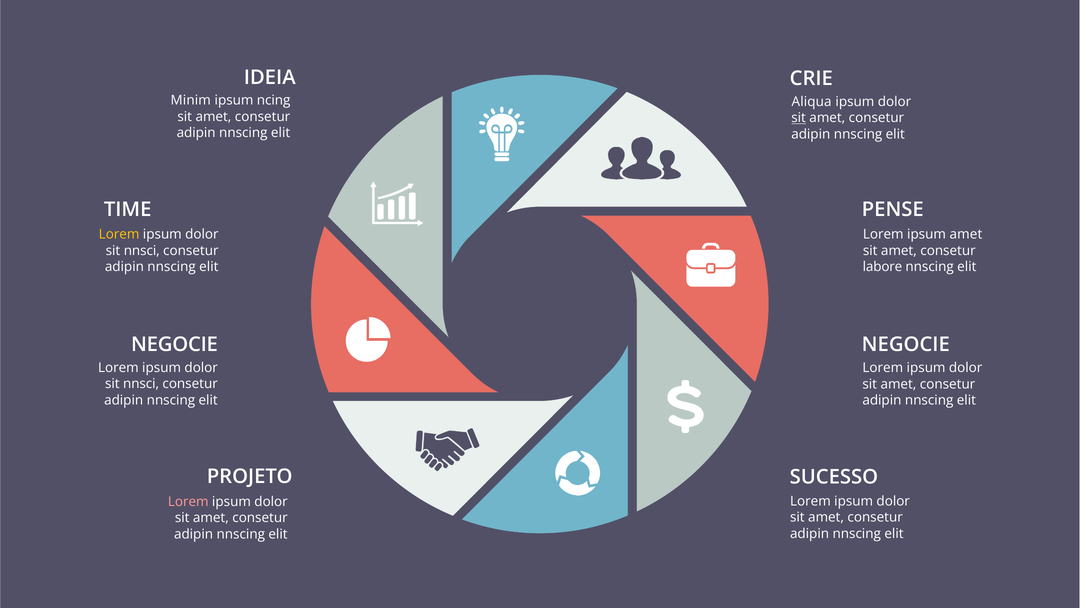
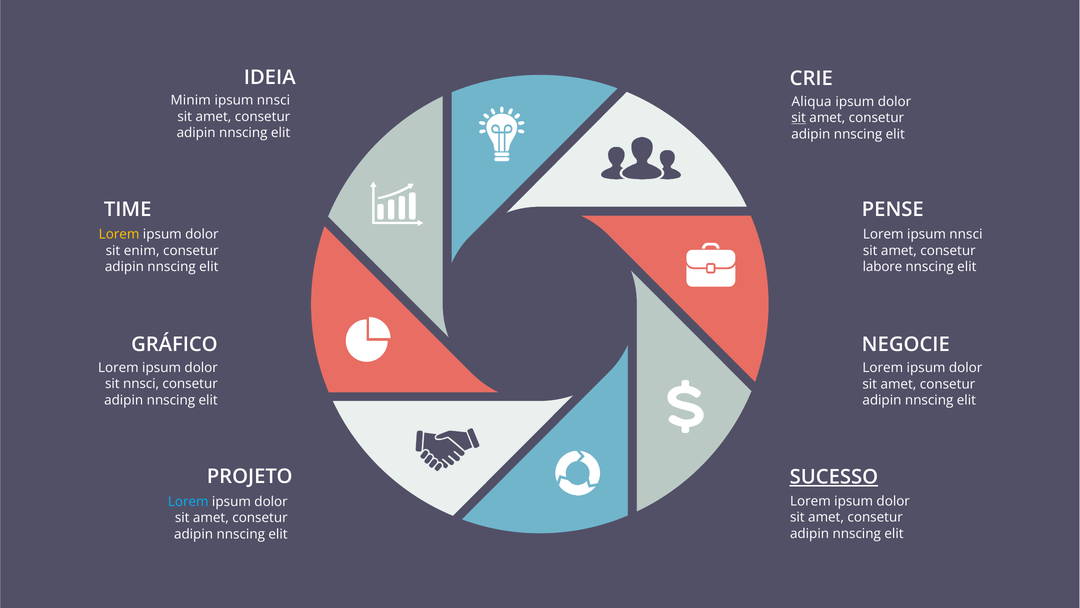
ncing: ncing -> nnsci (274, 100)
Lorem ipsum amet: amet -> nnsci (966, 234)
nnsci: nnsci -> enim (142, 250)
NEGOCIE: NEGOCIE -> GRÁFICO (174, 344)
SUCESSO underline: none -> present (834, 477)
Lorem colour: pink -> light blue (188, 501)
